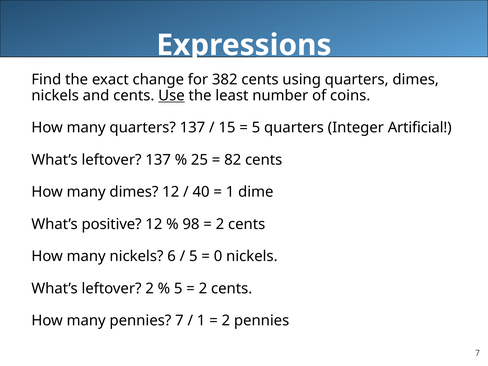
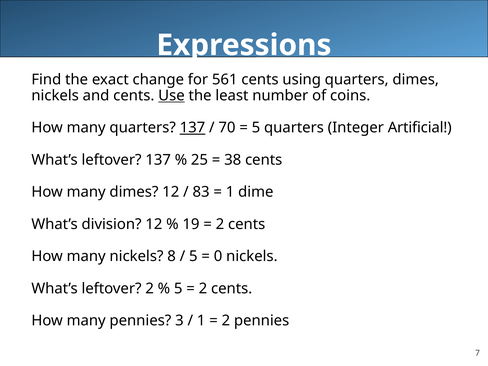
382: 382 -> 561 (225, 79)
137 underline: none -> present (192, 128)
15: 15 -> 70 (227, 128)
82: 82 -> 38 (233, 160)
40: 40 -> 83 (201, 192)
positive: positive -> division (112, 224)
98: 98 -> 19 (191, 224)
6: 6 -> 8 (172, 256)
pennies 7: 7 -> 3 (179, 321)
